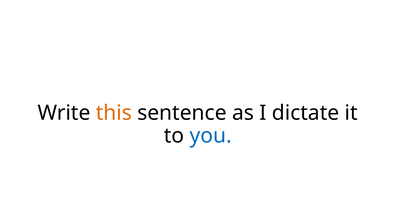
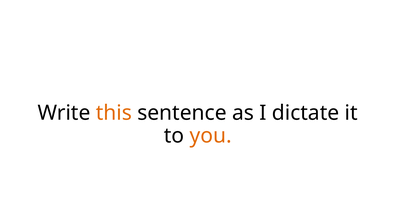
you colour: blue -> orange (211, 135)
